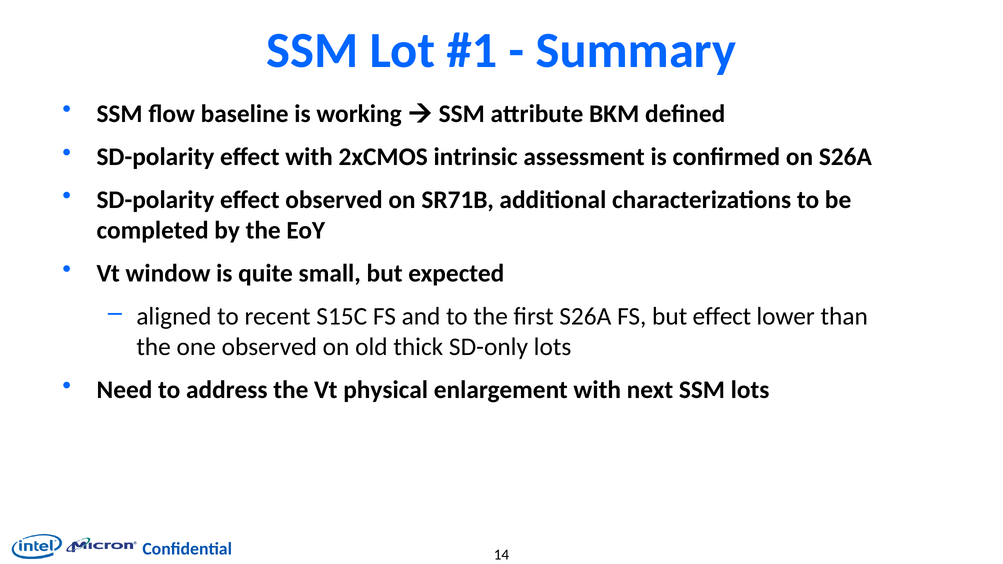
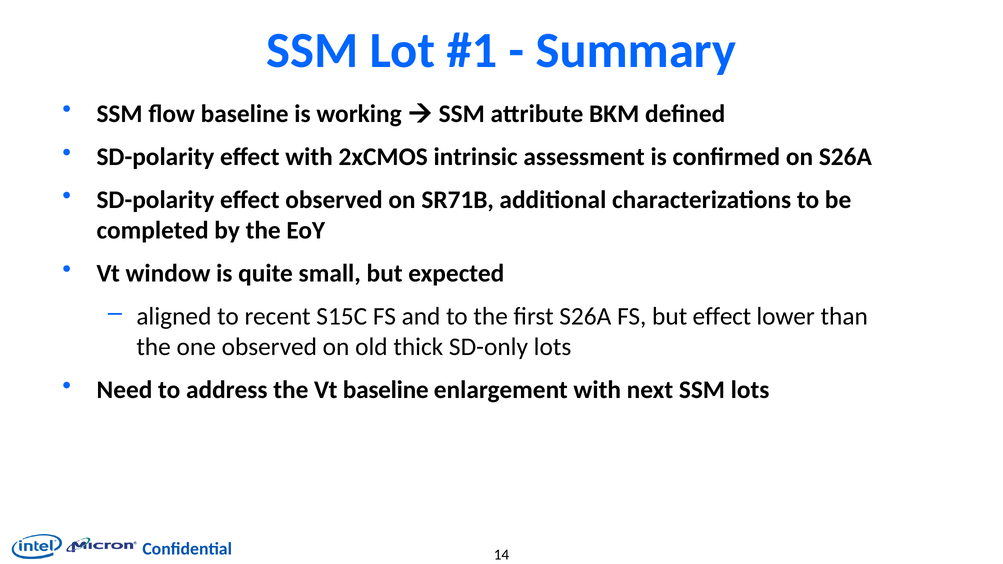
Vt physical: physical -> baseline (386, 390)
